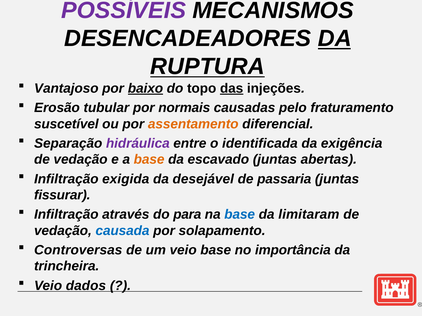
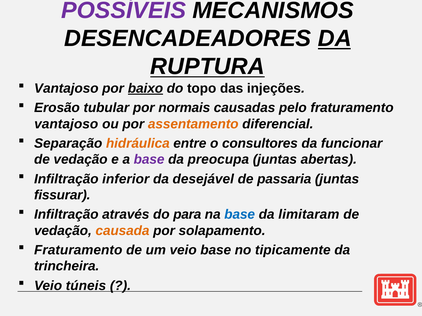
das underline: present -> none (232, 89)
suscetível: suscetível -> vantajoso (66, 124)
hidráulica colour: purple -> orange (138, 144)
identificada: identificada -> consultores (260, 144)
exigência: exigência -> funcionar (352, 144)
base colour: orange -> purple (149, 160)
escavado: escavado -> preocupa (218, 160)
exigida: exigida -> inferior (126, 179)
causada colour: blue -> orange (122, 231)
Controversas: Controversas -> Fraturamento (78, 250)
importância: importância -> tipicamente (293, 250)
dados: dados -> túneis (86, 286)
